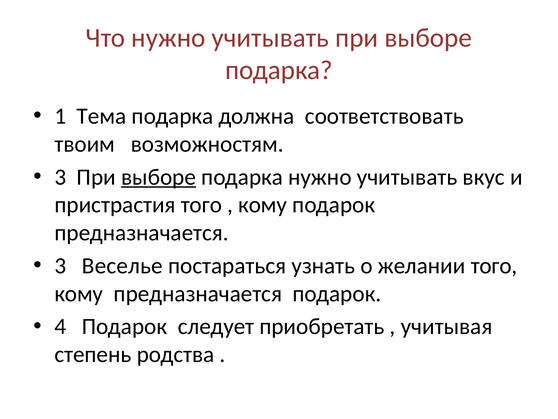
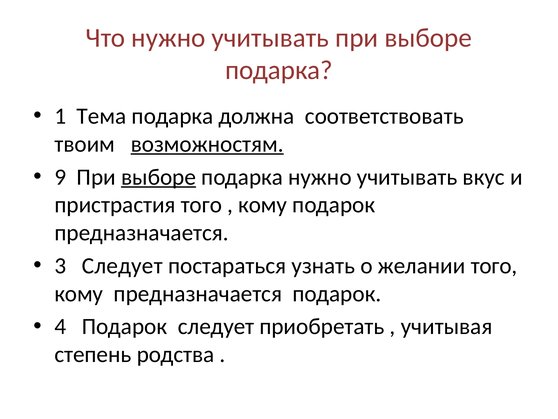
возможностям underline: none -> present (207, 144)
3: 3 -> 9 (60, 177)
3 Веселье: Веселье -> Следует (122, 265)
